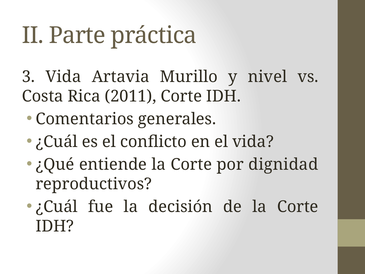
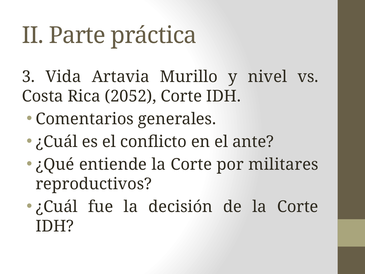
2011: 2011 -> 2052 (131, 96)
el vida: vida -> ante (253, 142)
dignidad: dignidad -> militares (283, 164)
